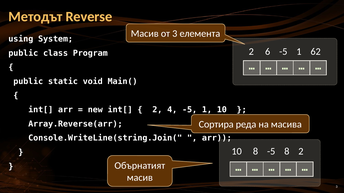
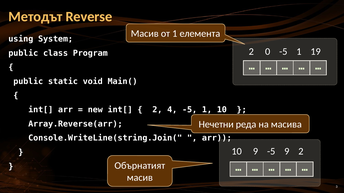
от 3: 3 -> 1 (175, 34)
6: 6 -> 0 (268, 52)
62: 62 -> 19 (316, 52)
Сортира: Сортира -> Нечетни (216, 125)
10 8: 8 -> 9 (256, 152)
-5 8: 8 -> 9 (287, 152)
